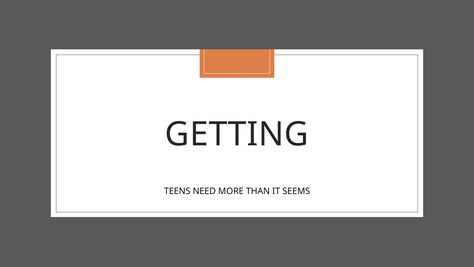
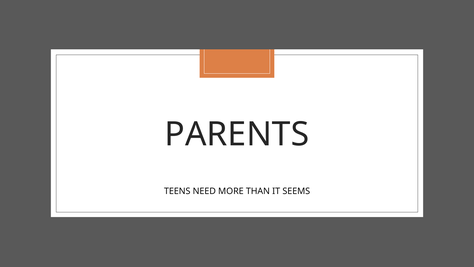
GETTING: GETTING -> PARENTS (237, 134)
